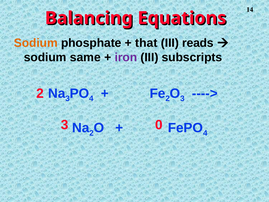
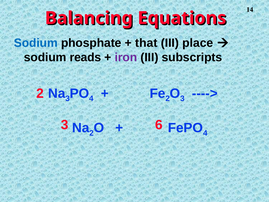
Sodium colour: orange -> blue (36, 43)
reads: reads -> place (198, 43)
same: same -> reads (85, 57)
0: 0 -> 6 (159, 125)
